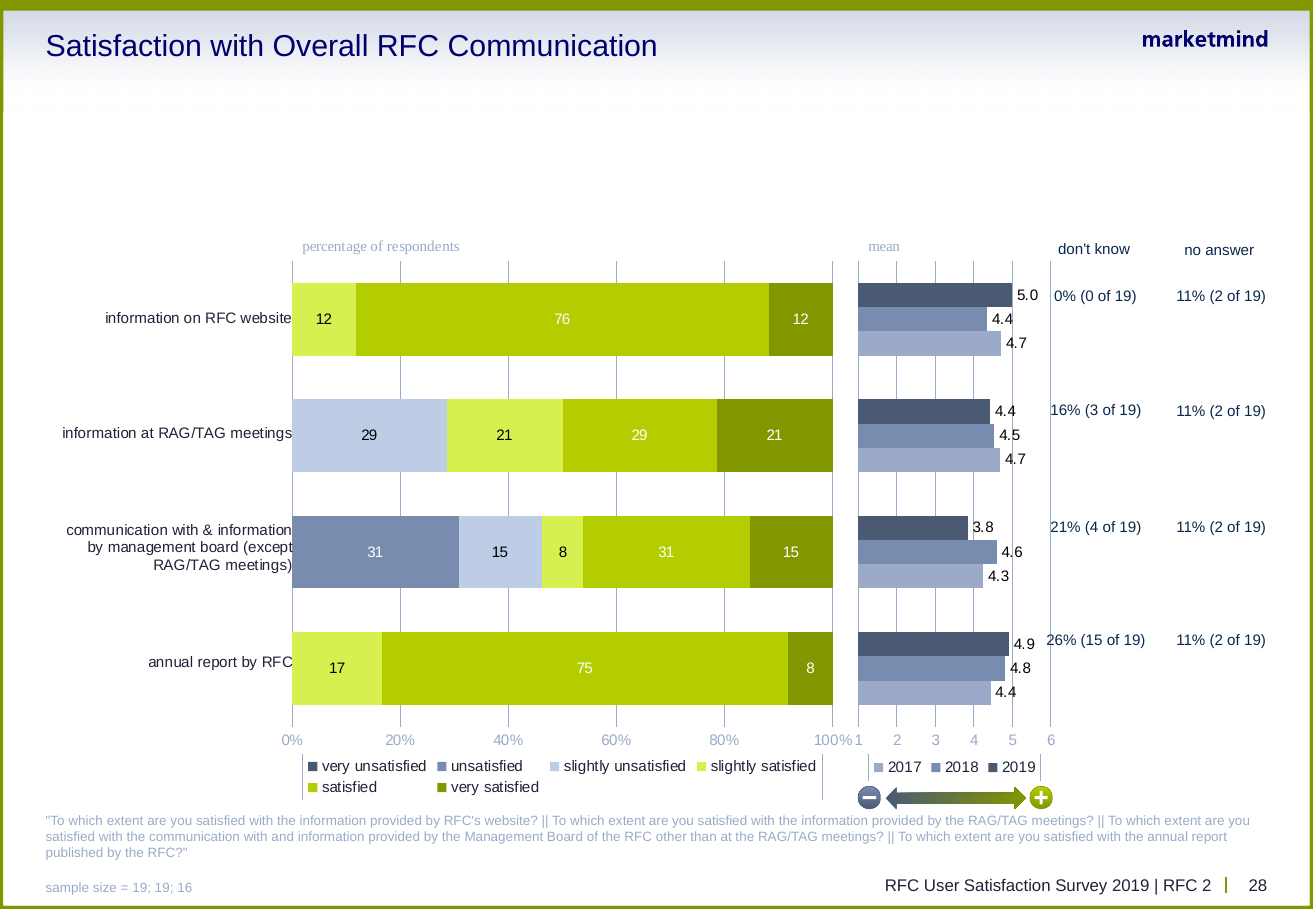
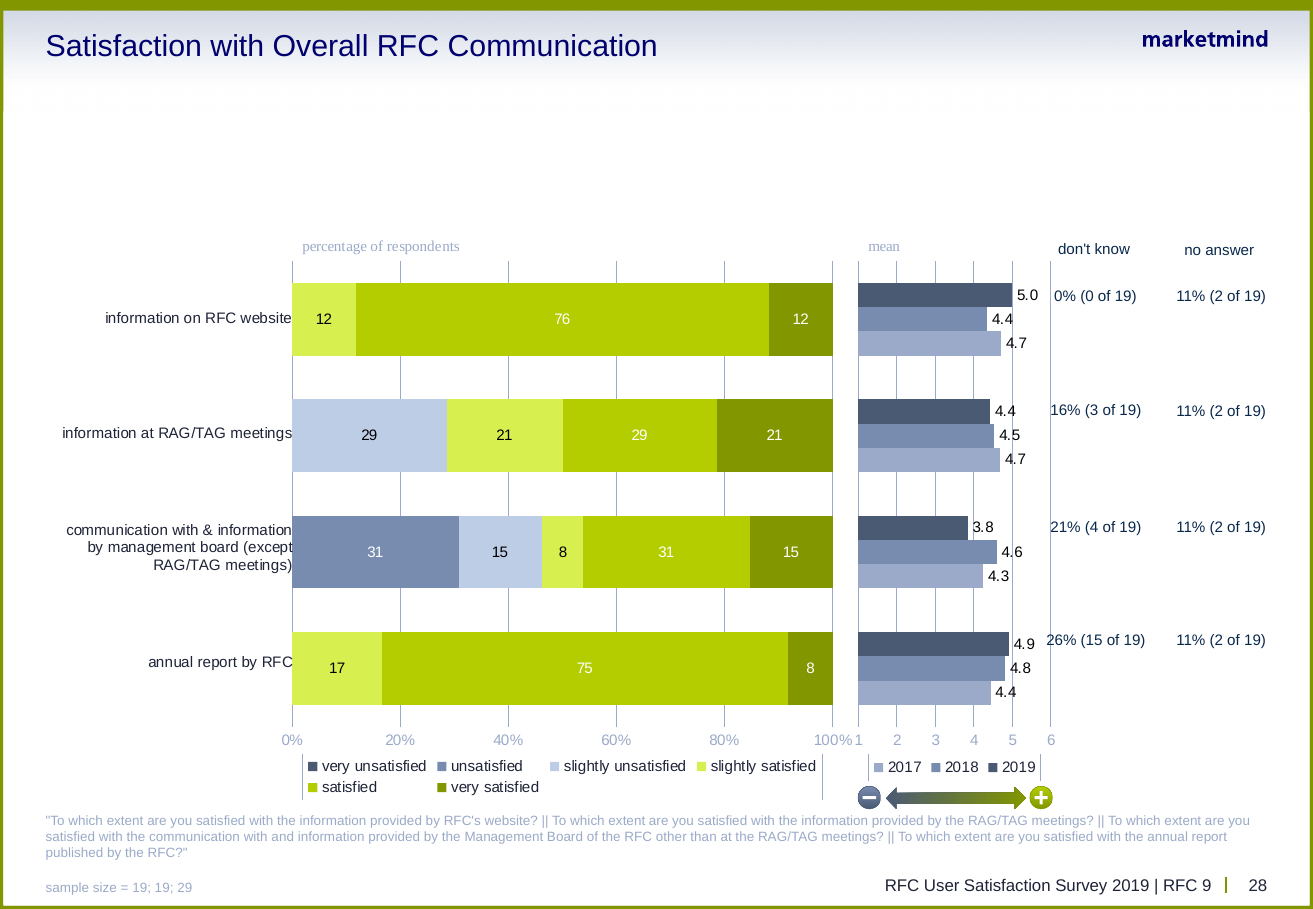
RFC 2: 2 -> 9 (1207, 886)
19 16: 16 -> 29 (185, 888)
